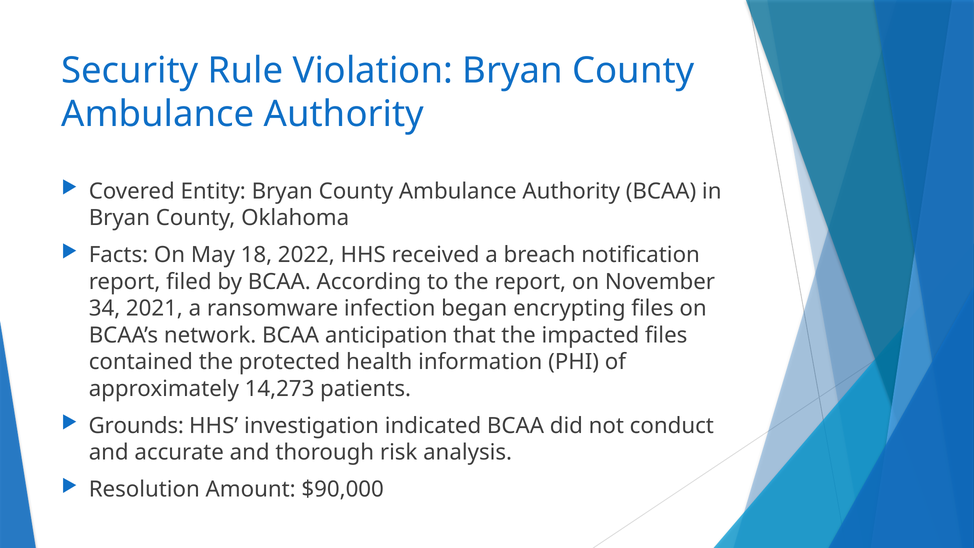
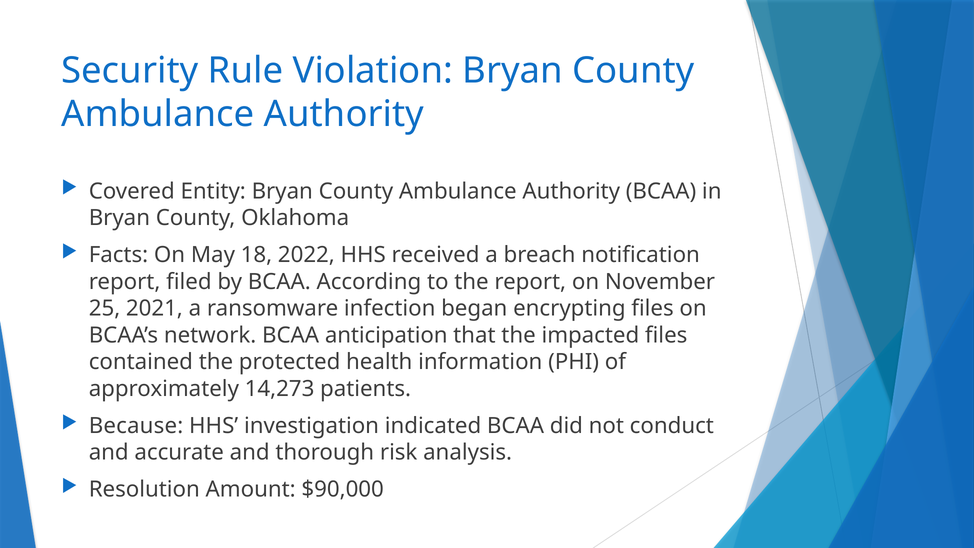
34: 34 -> 25 (105, 308)
Grounds: Grounds -> Because (136, 426)
